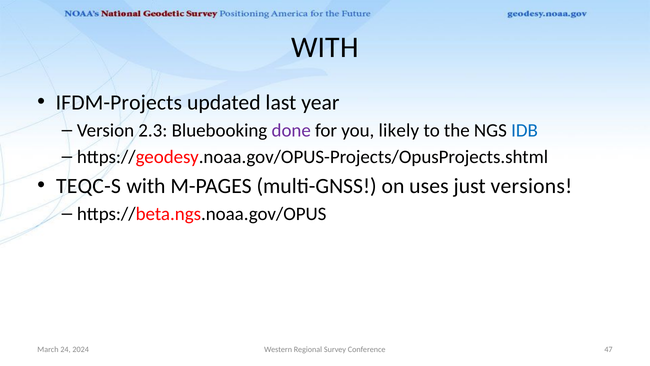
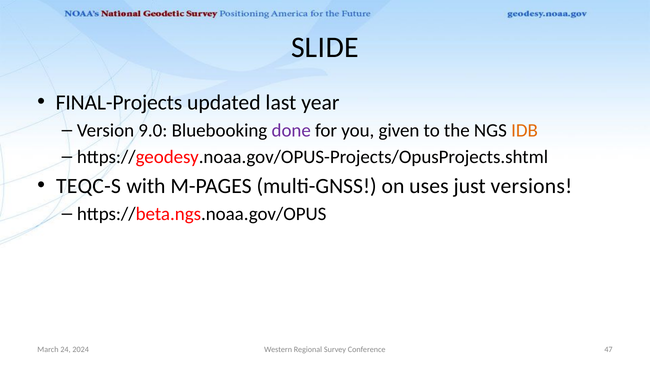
WITH: WITH -> SLIDE (325, 47)
IFDM-Projects: IFDM-Projects -> FINAL-Projects (119, 102)
2.3: 2.3 -> 9.0 (153, 130)
likely: likely -> given (399, 130)
IDB colour: blue -> orange (524, 130)
